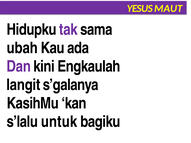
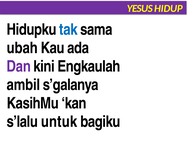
MAUT: MAUT -> HIDUP (168, 8)
tak colour: purple -> blue (68, 30)
langit: langit -> ambil (23, 85)
